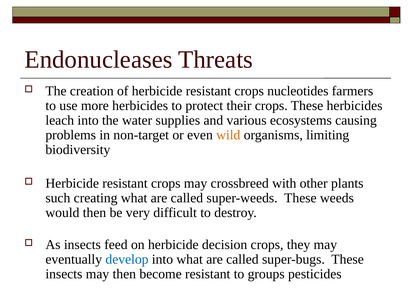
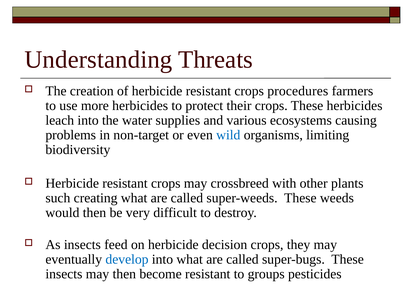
Endonucleases: Endonucleases -> Understanding (98, 60)
nucleotides: nucleotides -> procedures (298, 91)
wild colour: orange -> blue (228, 135)
